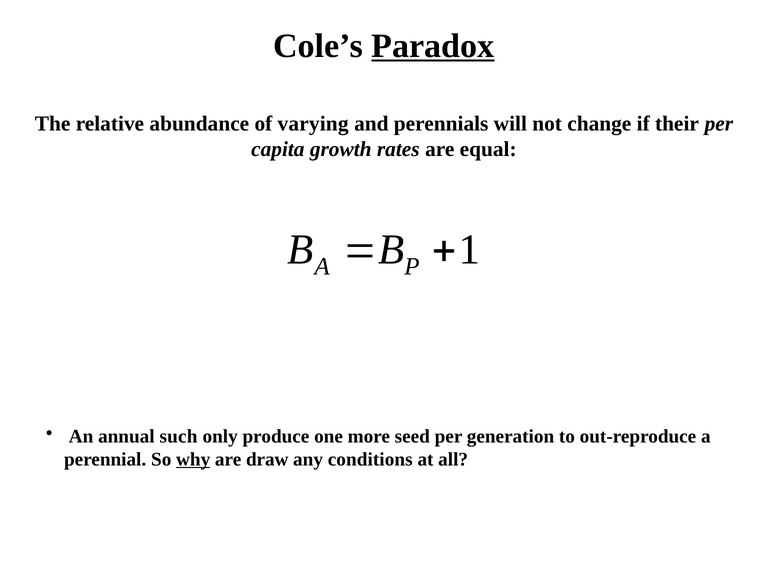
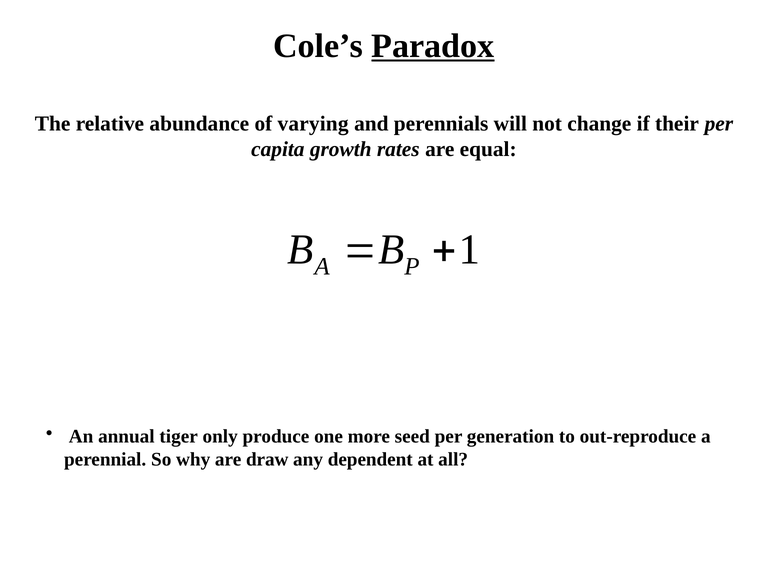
such: such -> tiger (179, 436)
why underline: present -> none (193, 459)
conditions: conditions -> dependent (370, 459)
